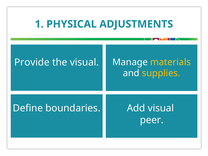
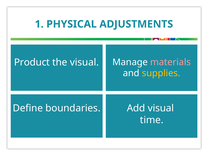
Provide: Provide -> Product (32, 62)
materials colour: yellow -> pink (171, 62)
peer: peer -> time (152, 120)
